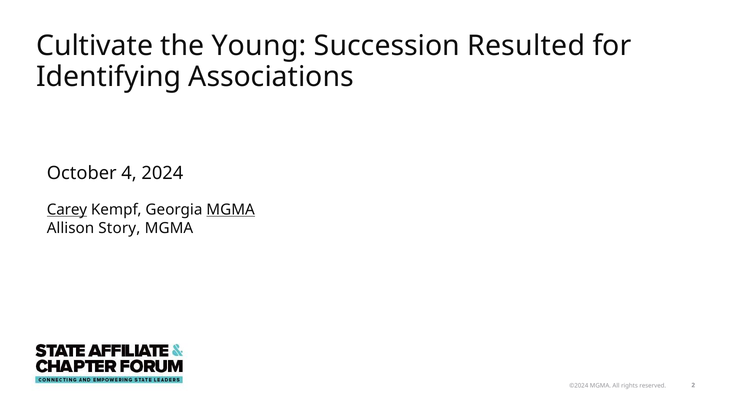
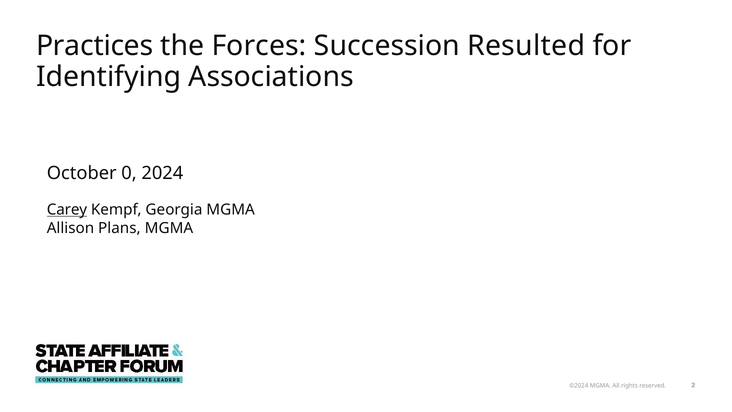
Cultivate: Cultivate -> Practices (95, 46)
Young: Young -> Forces (259, 46)
4: 4 -> 0 (129, 173)
MGMA underline: present -> none (231, 210)
Story: Story -> Plans (119, 228)
